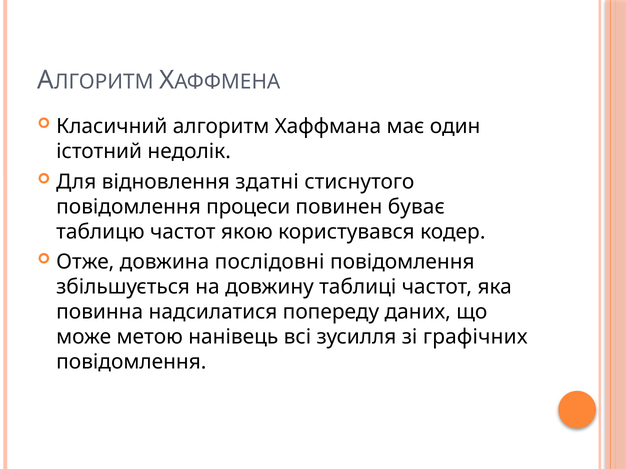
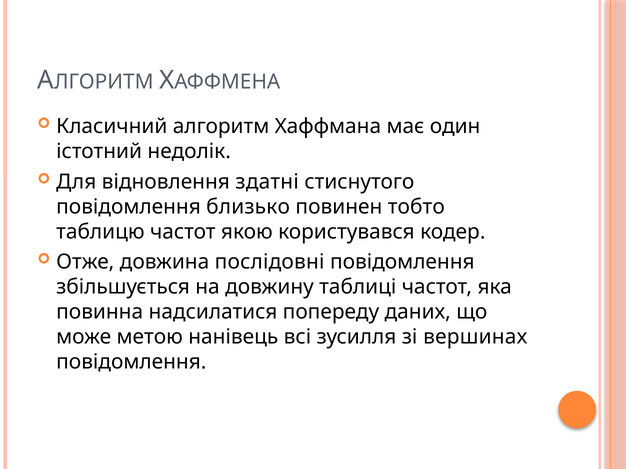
процеси: процеси -> близько (248, 207)
буває: буває -> тобто (416, 207)
графічних: графічних -> вершинах (475, 337)
